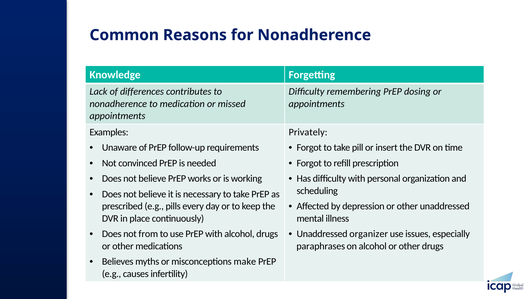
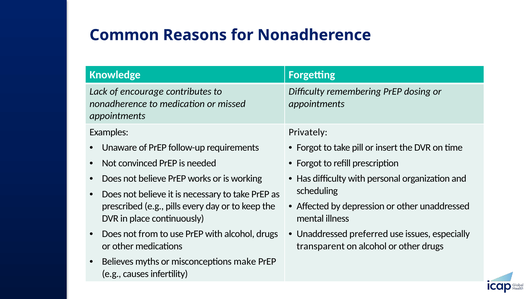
differences: differences -> encourage (142, 92)
organizer: organizer -> preferred (369, 234)
paraphrases: paraphrases -> transparent (321, 246)
